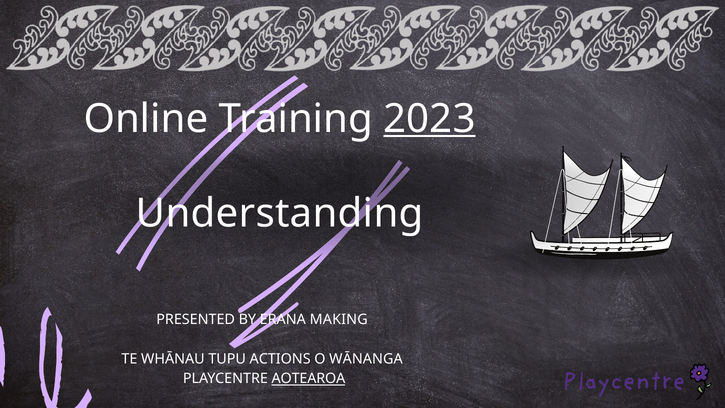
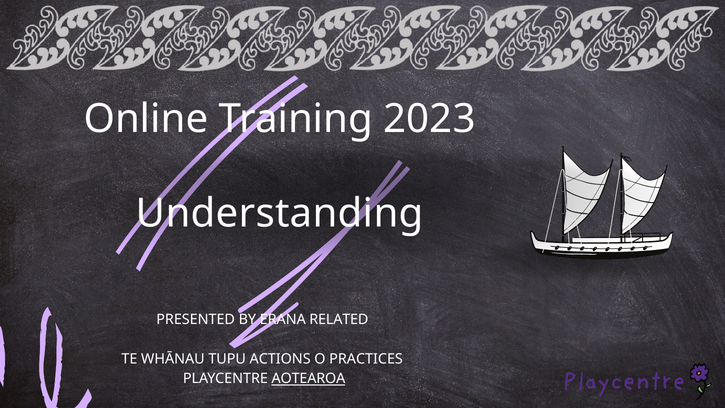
2023 underline: present -> none (430, 119)
MAKING: MAKING -> RELATED (339, 319)
WĀNANGA: WĀNANGA -> PRACTICES (366, 359)
